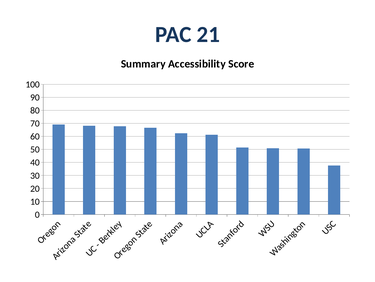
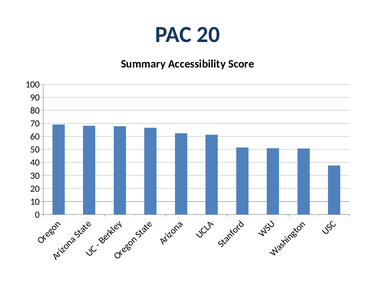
PAC 21: 21 -> 20 (208, 34)
